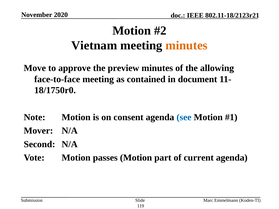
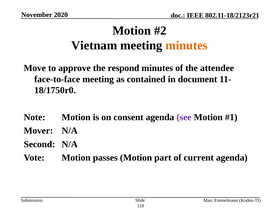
preview: preview -> respond (123, 68)
allowing: allowing -> attendee (217, 68)
see colour: blue -> purple (184, 117)
